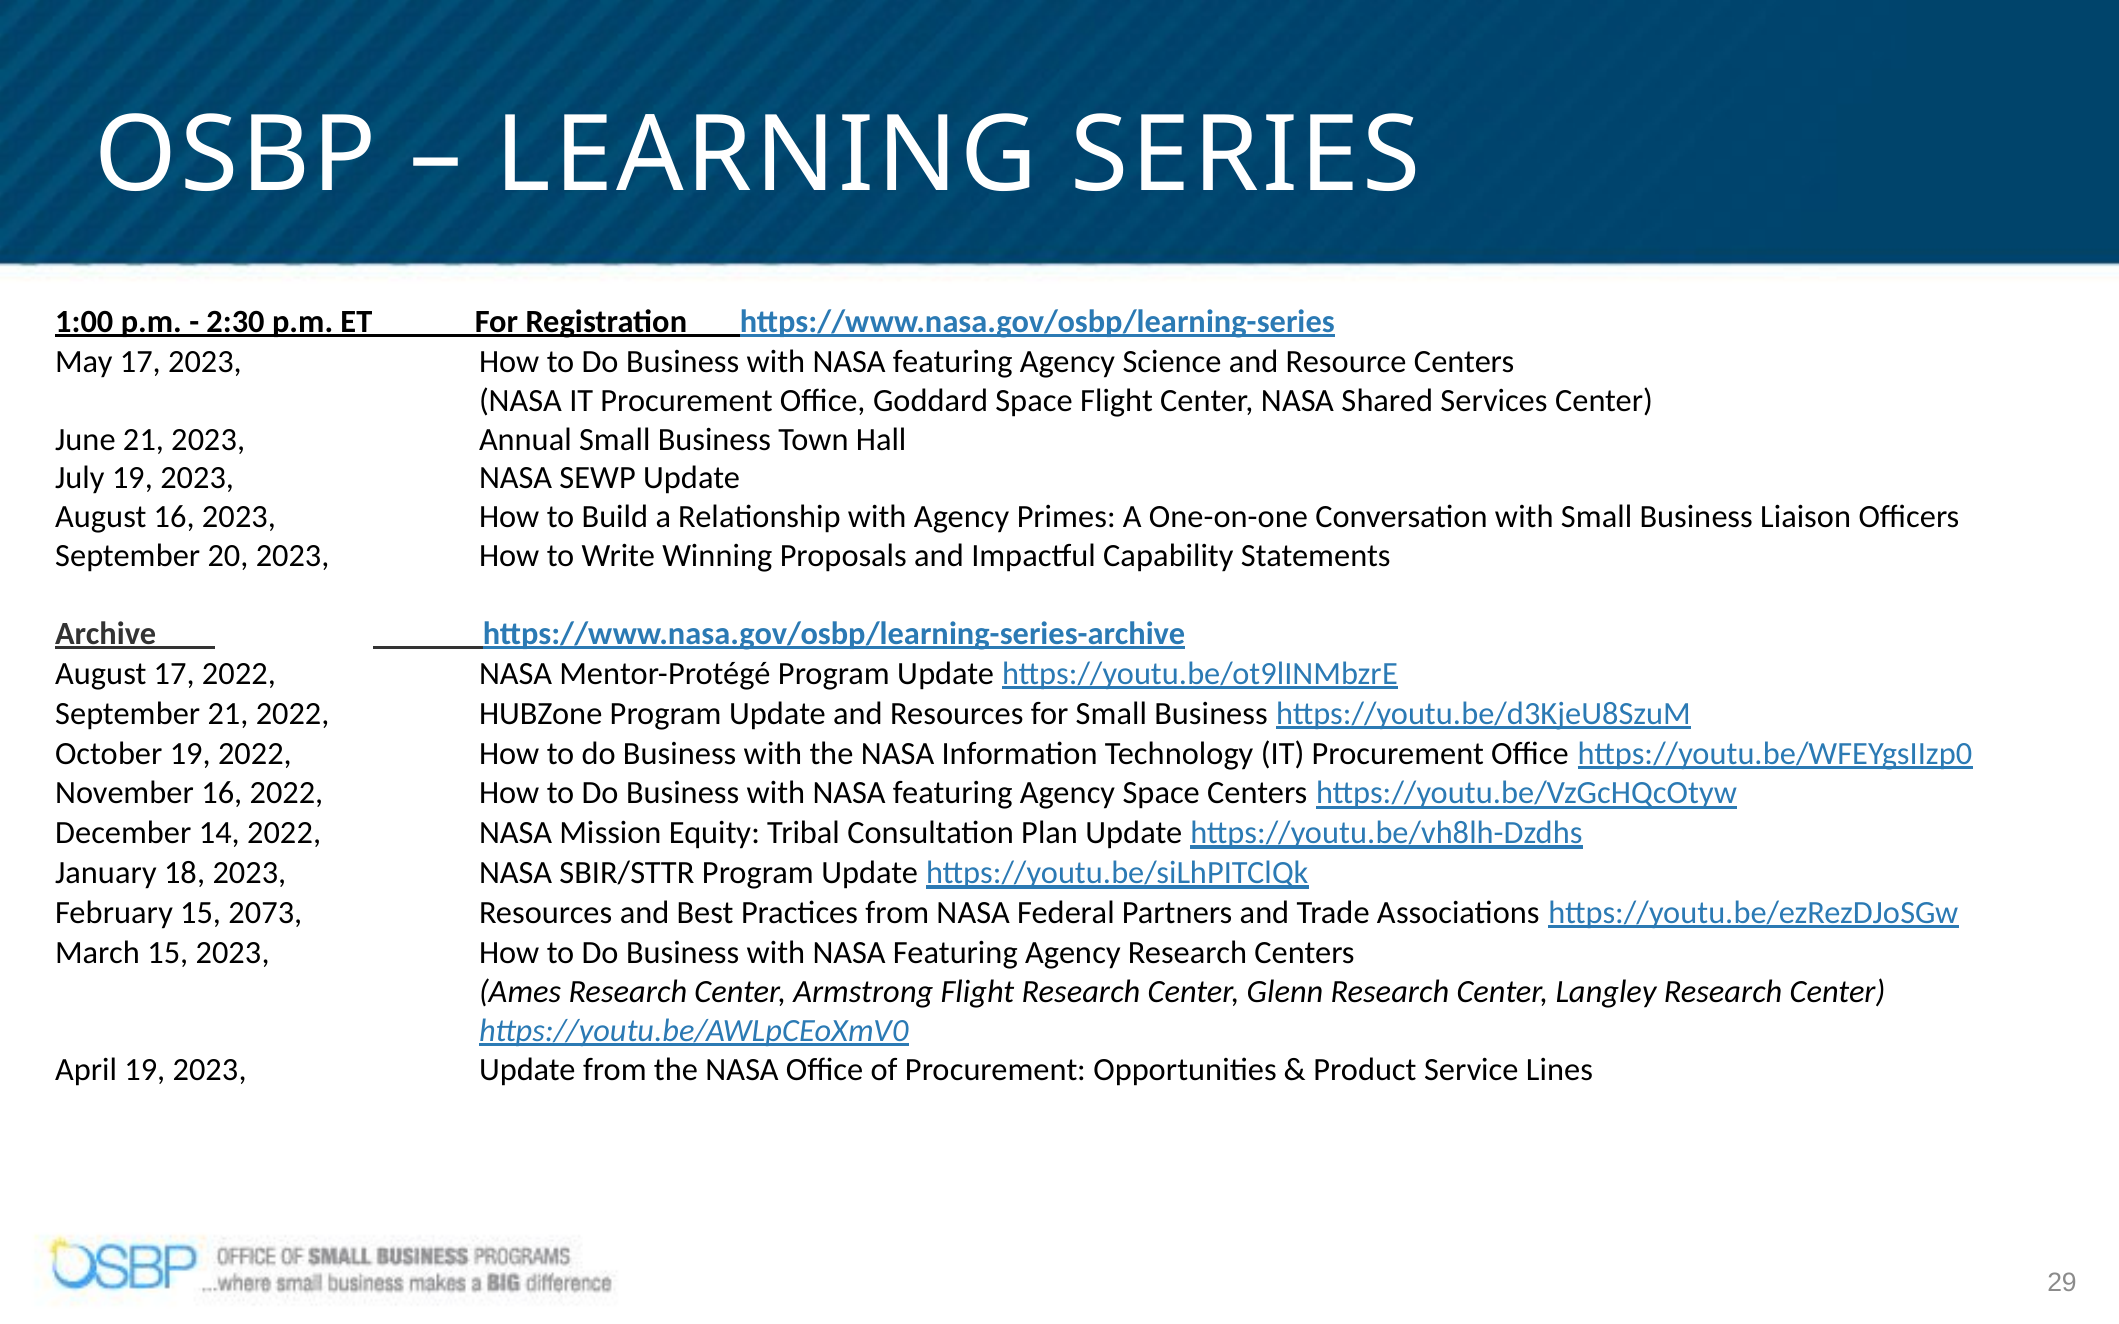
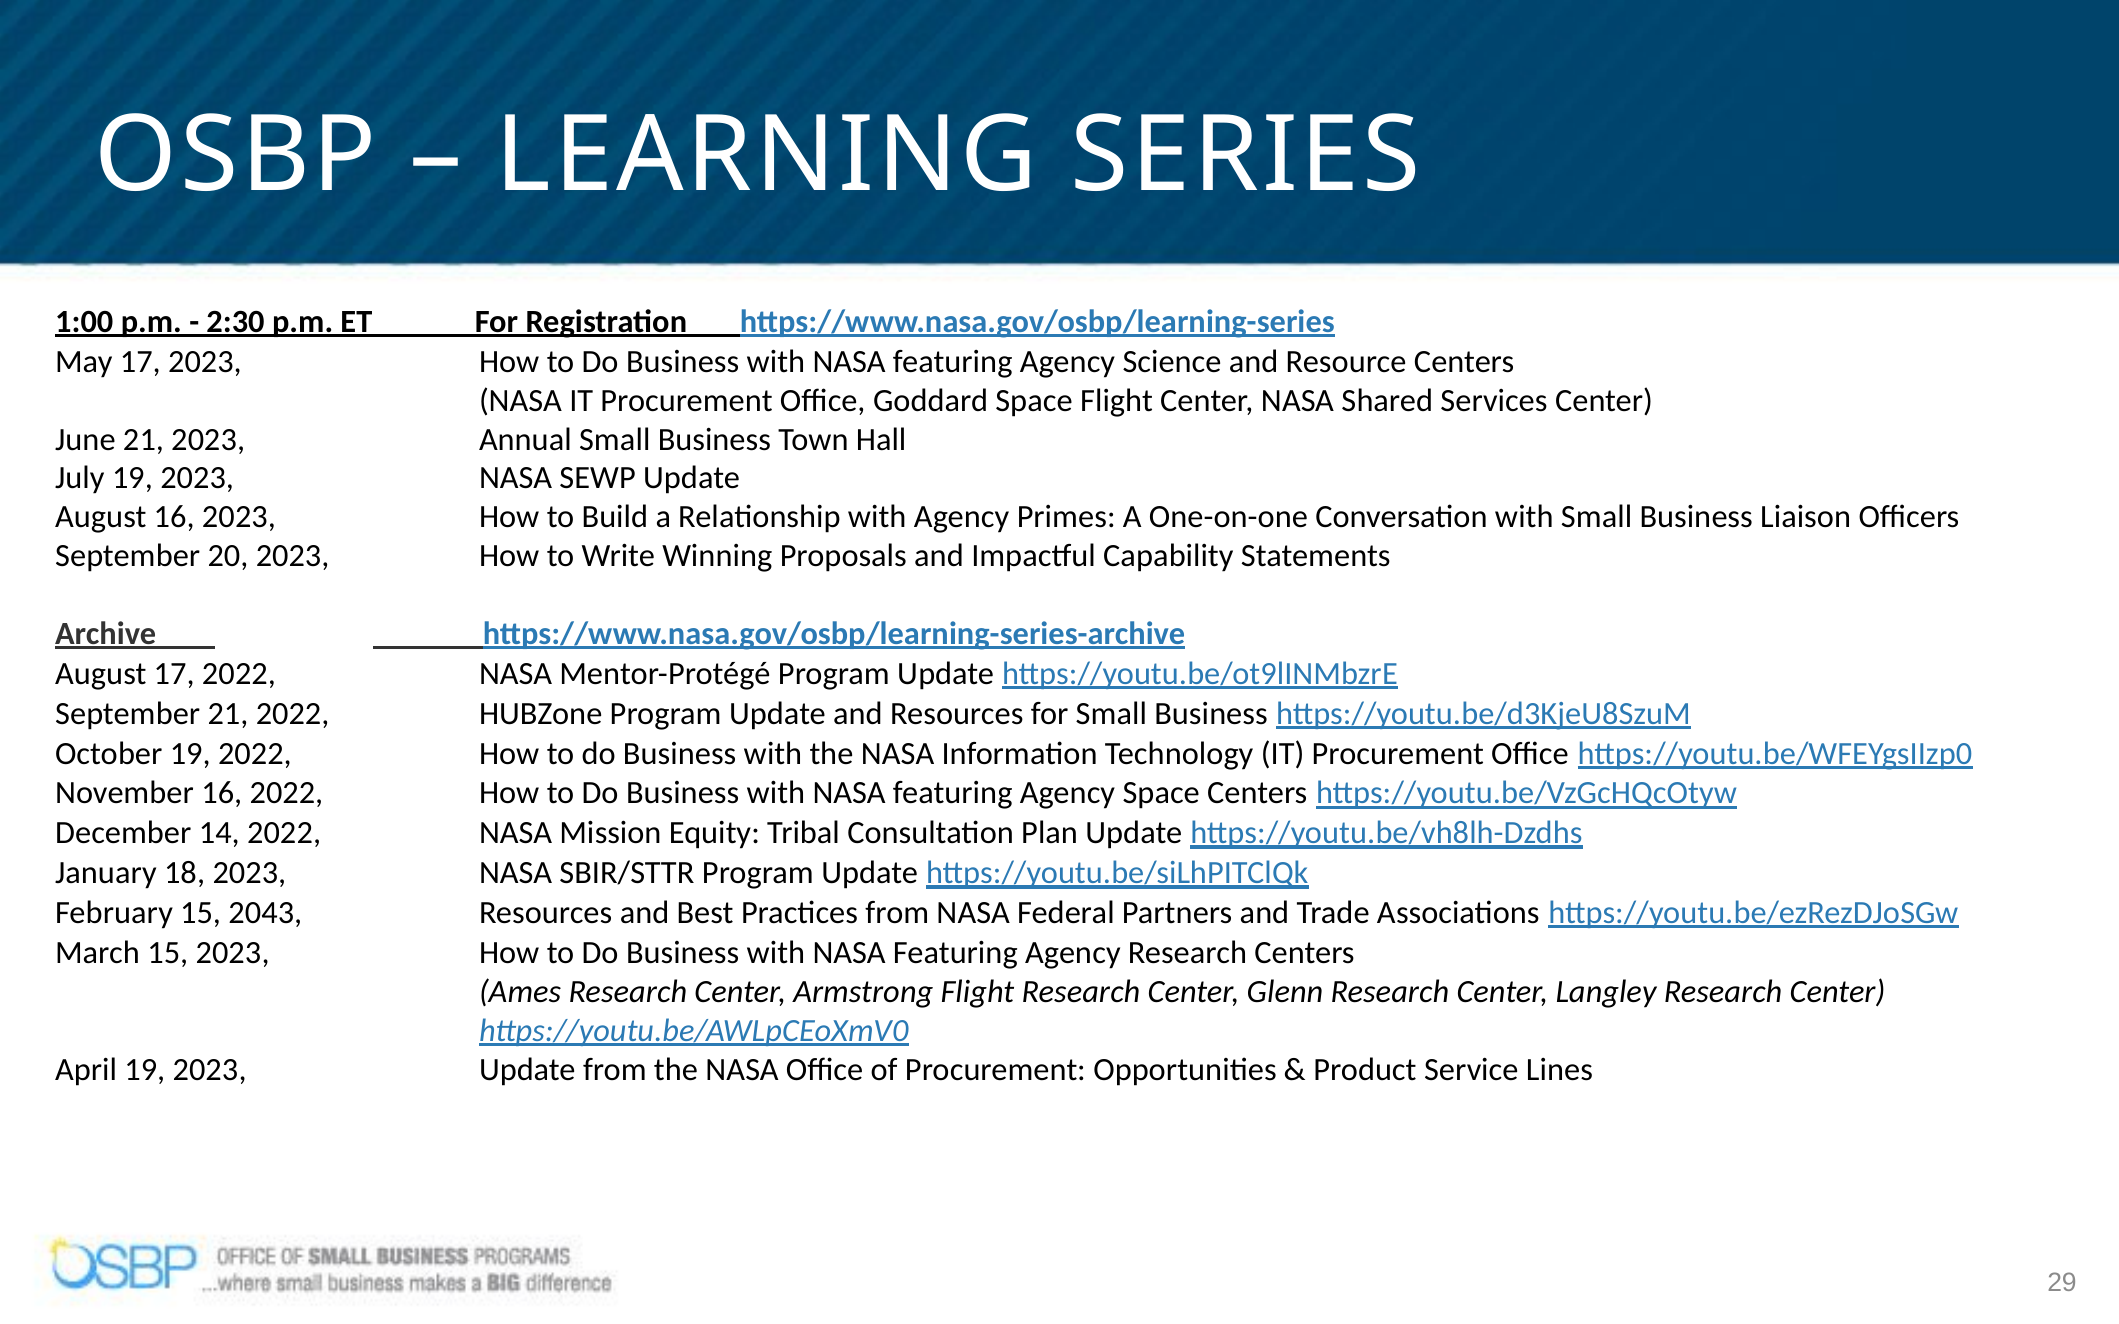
2073: 2073 -> 2043 (265, 913)
